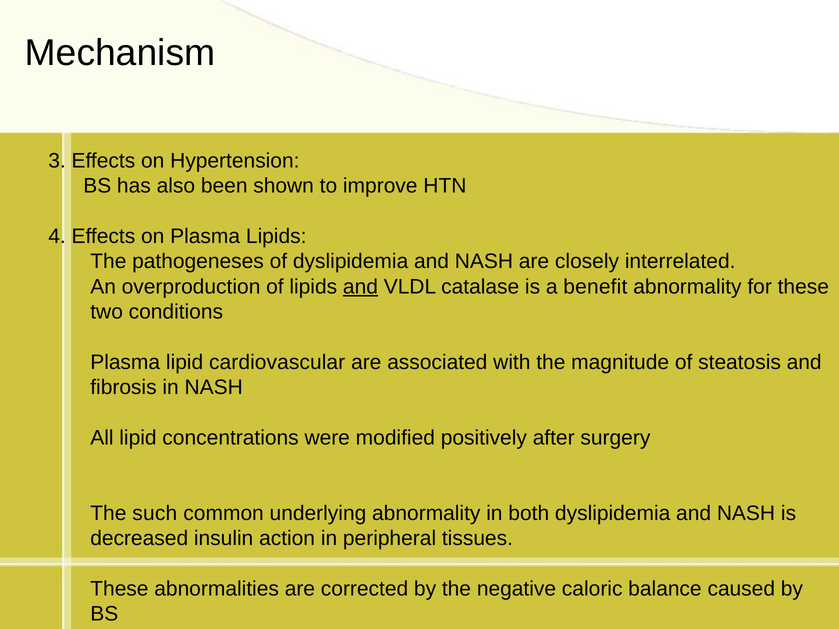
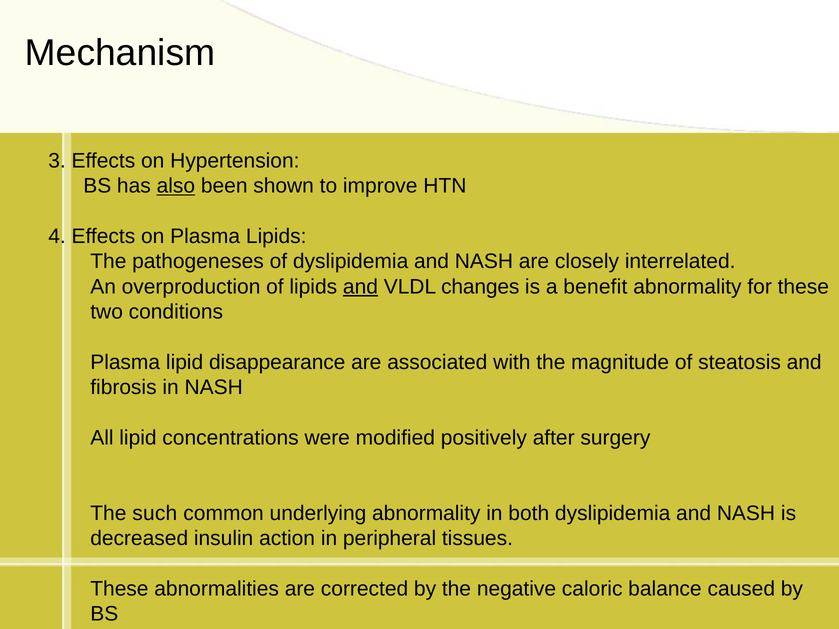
also underline: none -> present (176, 186)
catalase: catalase -> changes (480, 287)
cardiovascular: cardiovascular -> disappearance (277, 362)
